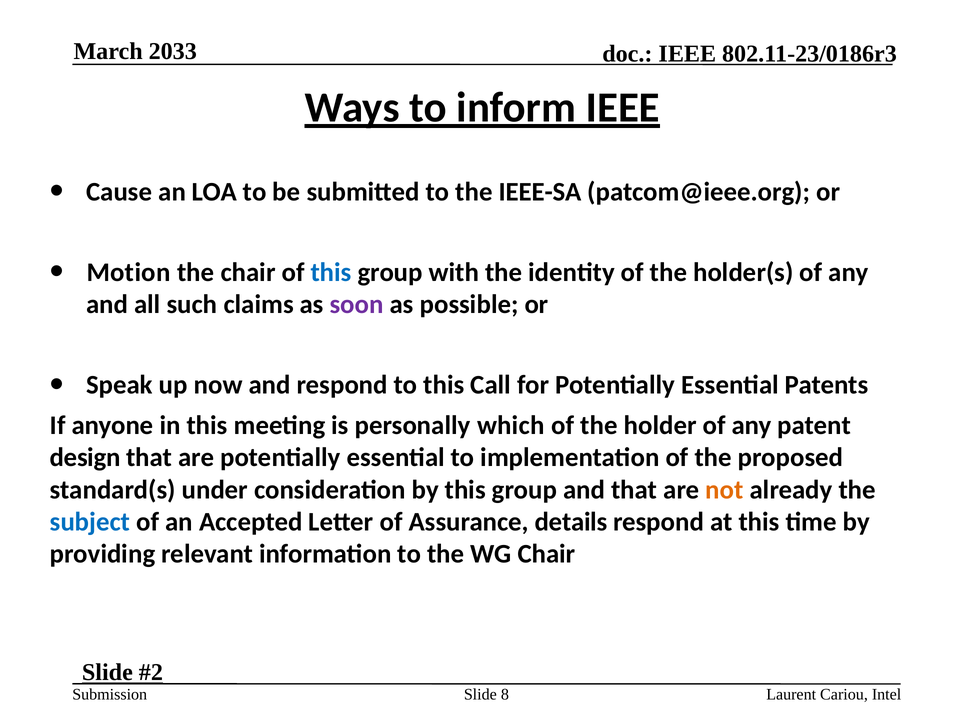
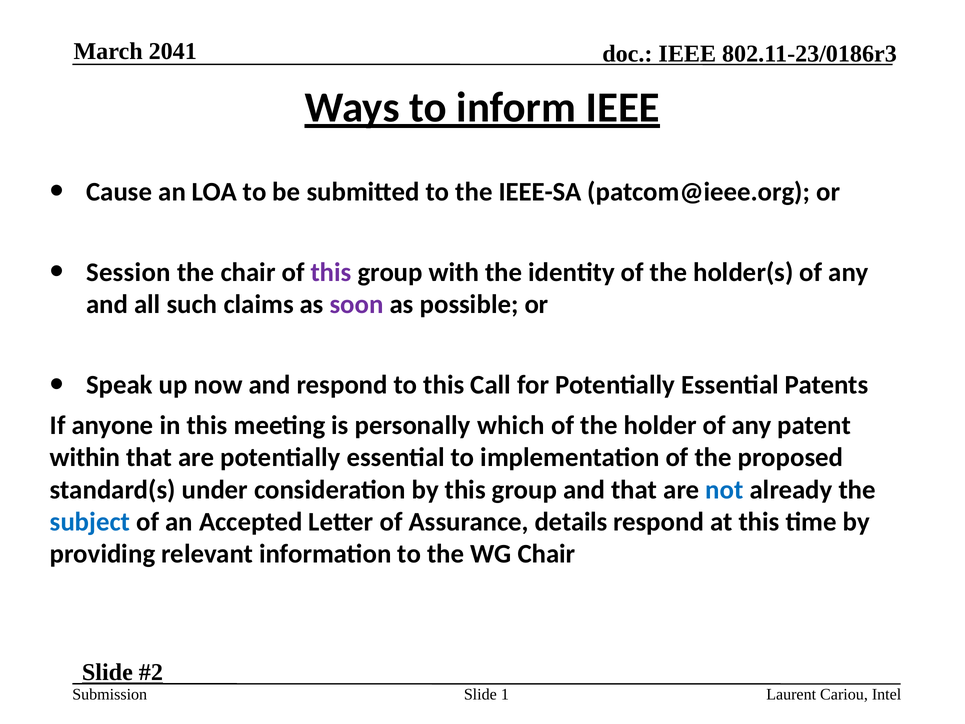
2033: 2033 -> 2041 (173, 51)
Motion: Motion -> Session (129, 272)
this colour: blue -> purple (331, 272)
design: design -> within (85, 457)
not colour: orange -> blue (724, 490)
8: 8 -> 1 (505, 694)
